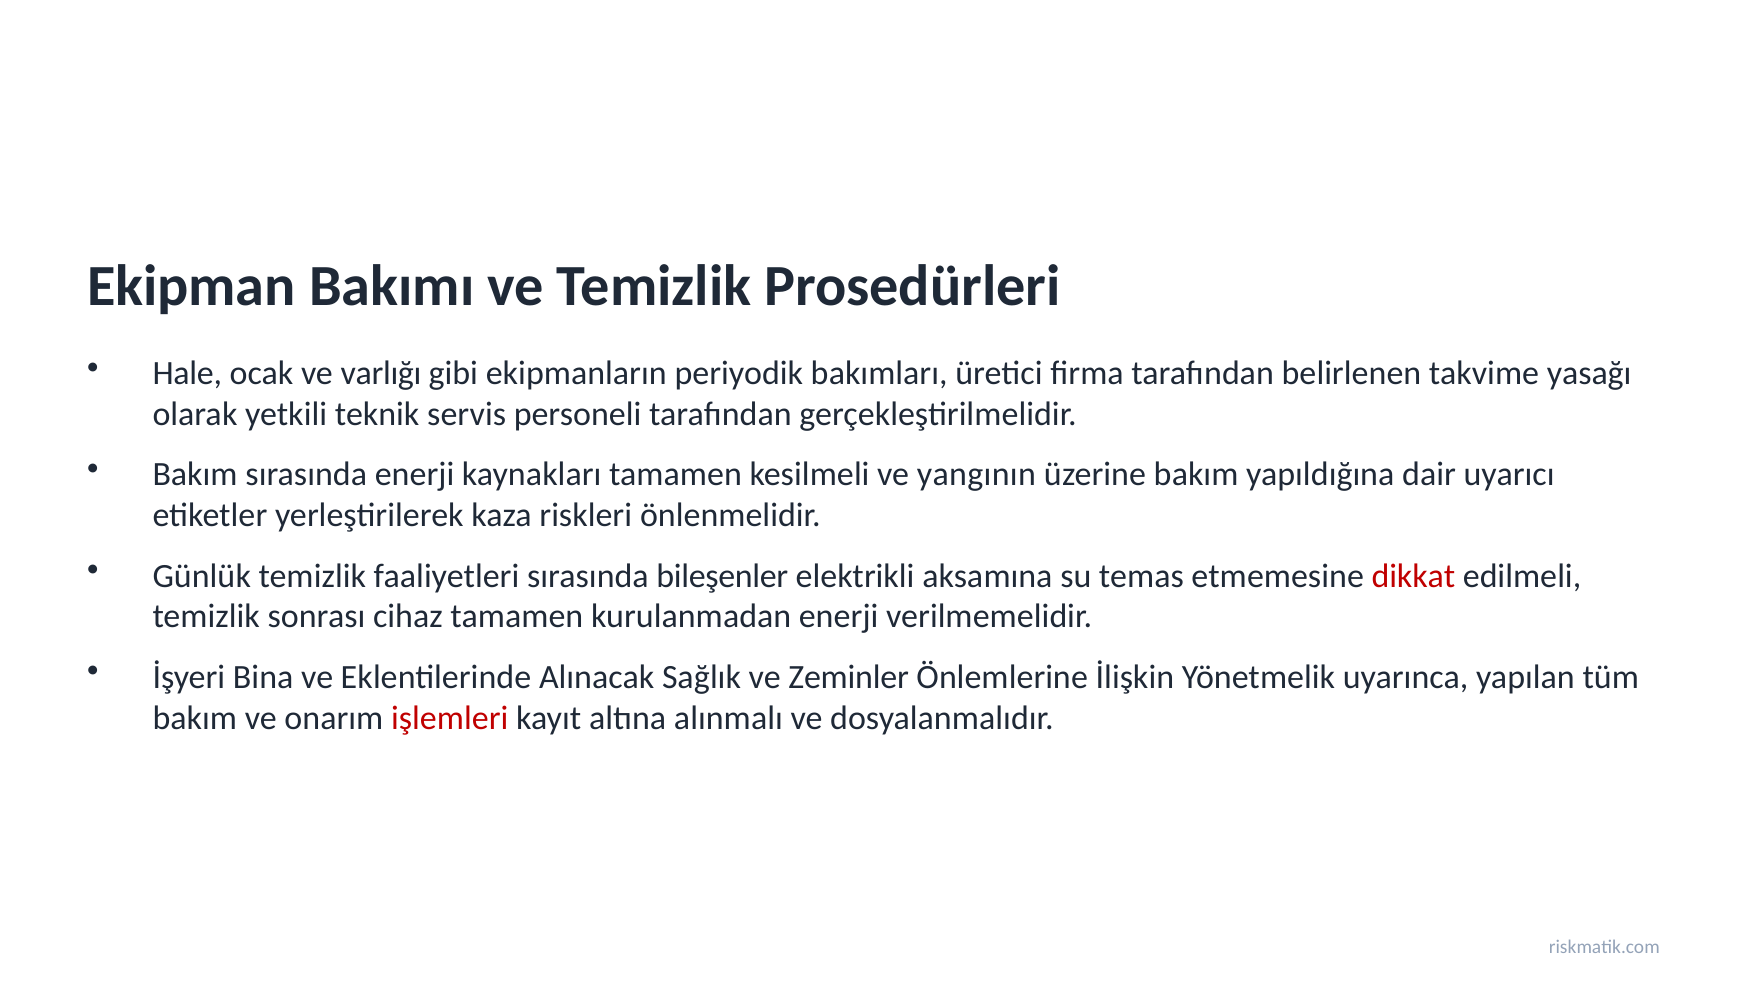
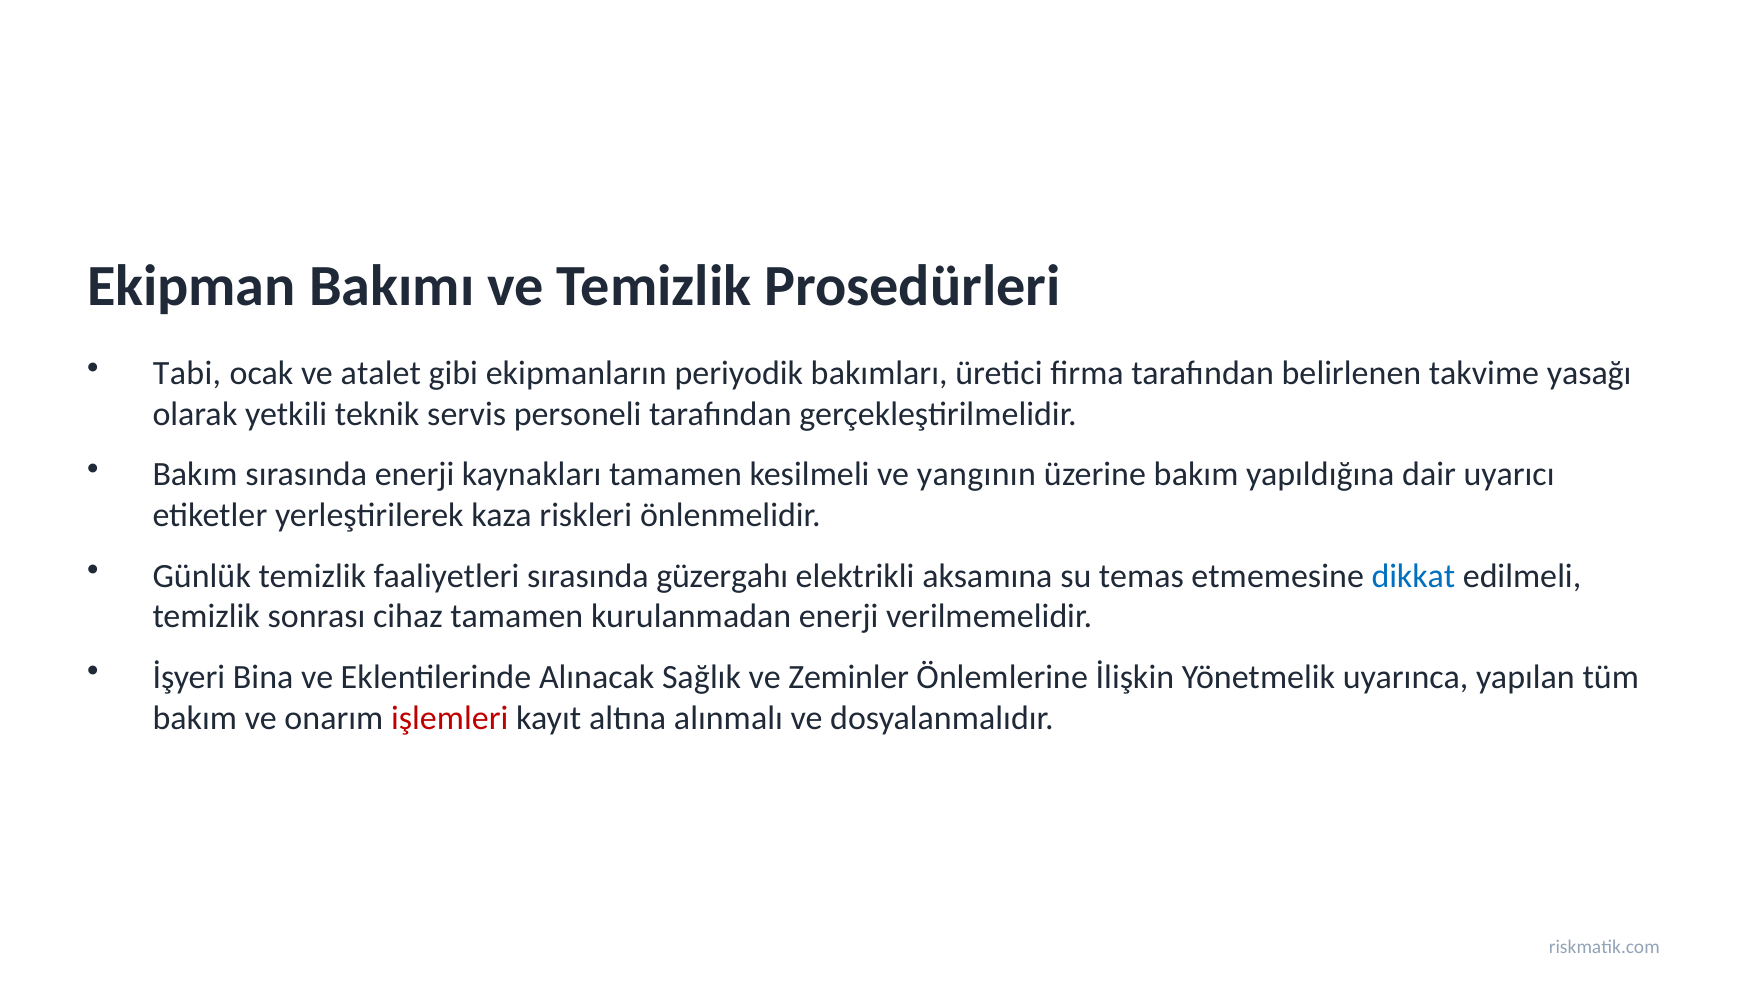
Hale: Hale -> Tabi (187, 374)
varlığı: varlığı -> atalet (381, 374)
bileşenler: bileşenler -> güzergahı (722, 576)
dikkat colour: red -> blue (1413, 576)
